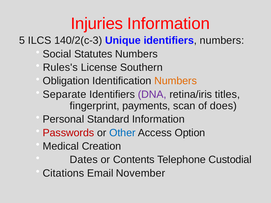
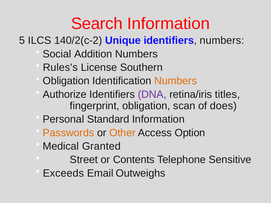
Injuries: Injuries -> Search (97, 24)
140/2(c-3: 140/2(c-3 -> 140/2(c-2 (78, 41)
Statutes: Statutes -> Addition (93, 54)
Separate: Separate -> Authorize (65, 95)
fingerprint payments: payments -> obligation (146, 106)
Passwords colour: red -> orange (68, 133)
Other colour: blue -> orange (122, 133)
Creation: Creation -> Granted (101, 146)
Dates: Dates -> Street (84, 160)
Custodial: Custodial -> Sensitive (230, 160)
Citations: Citations -> Exceeds (63, 173)
November: November -> Outweighs (141, 173)
